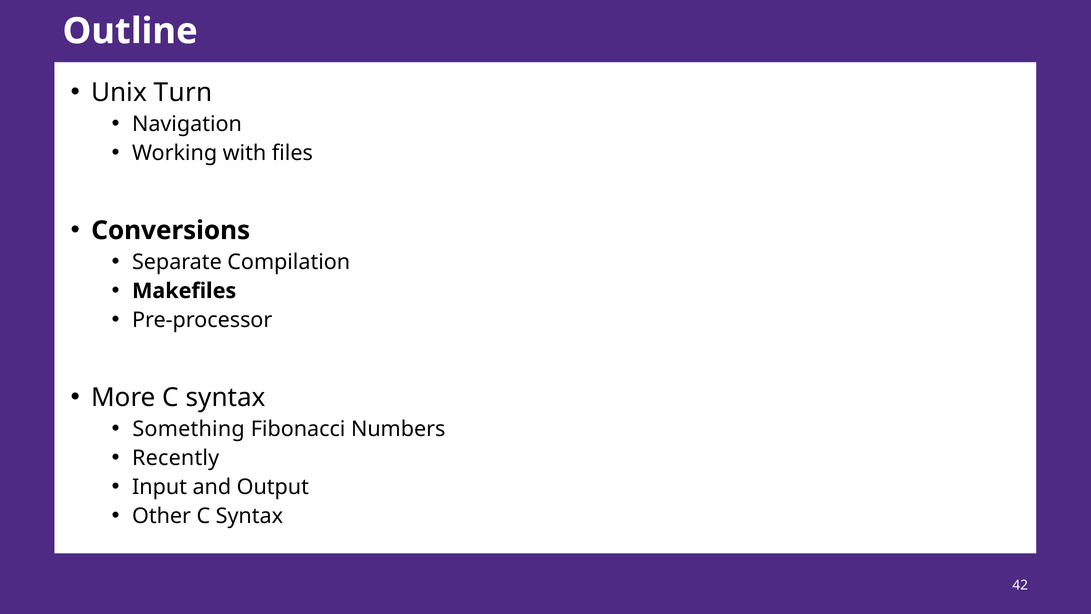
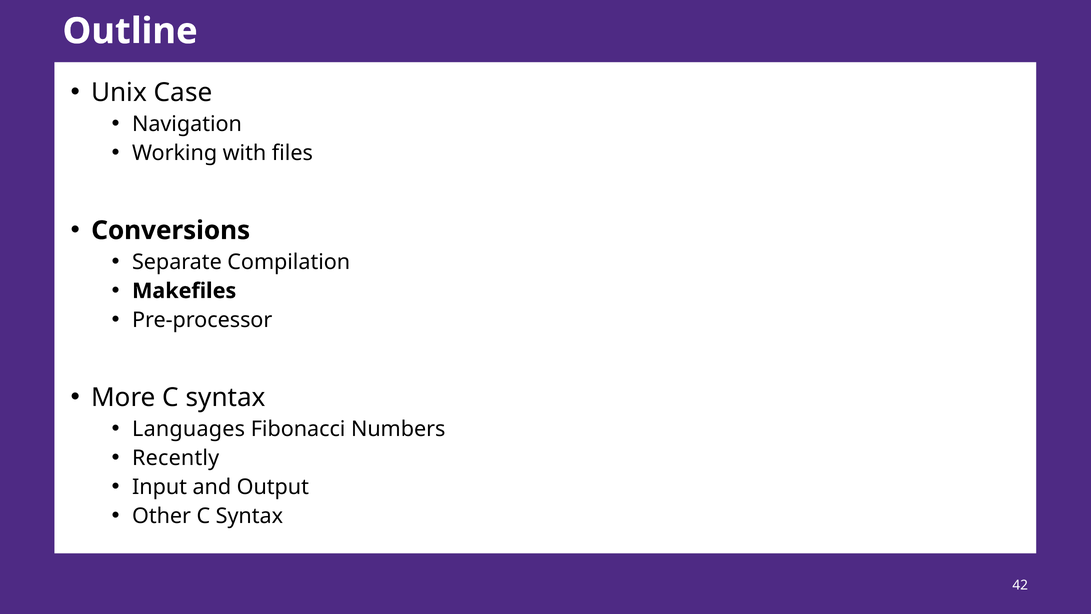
Turn: Turn -> Case (183, 92)
Something: Something -> Languages (189, 429)
